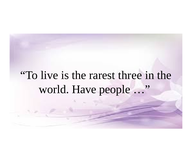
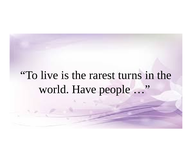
three: three -> turns (130, 75)
